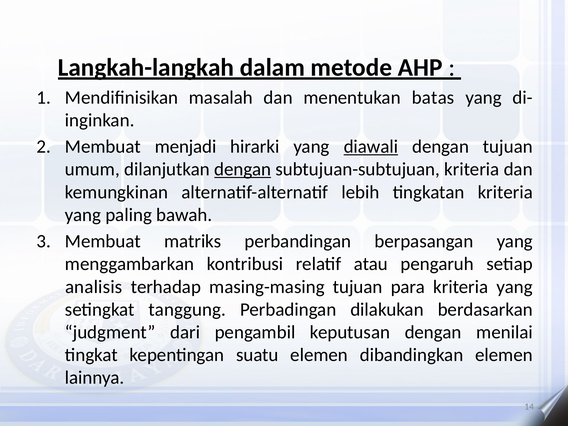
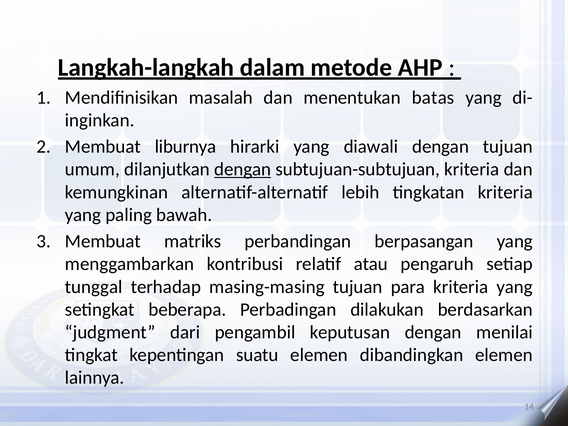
menjadi: menjadi -> liburnya (186, 147)
diawali underline: present -> none (371, 147)
analisis: analisis -> tunggal (94, 287)
tanggung: tanggung -> beberapa (187, 310)
